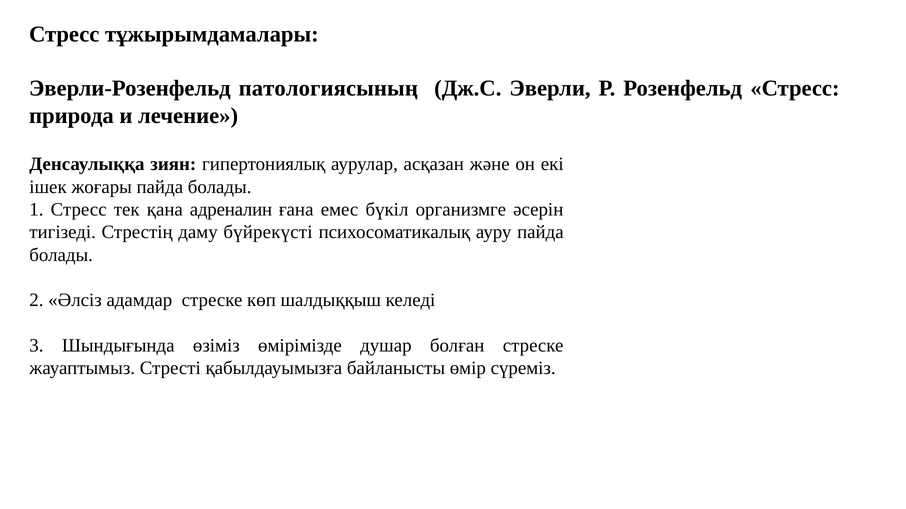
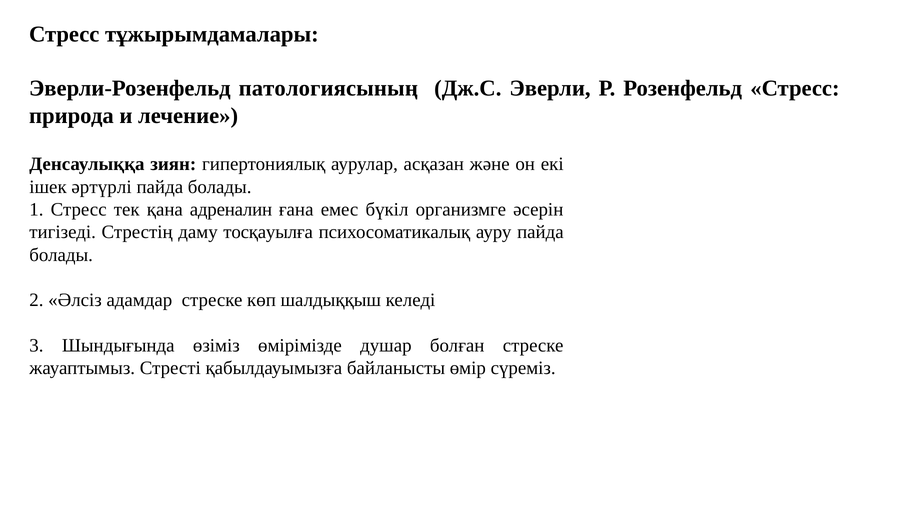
жоғары: жоғары -> әртүрлі (102, 187)
бүйрекүсті: бүйрекүсті -> тосқауылға (268, 232)
